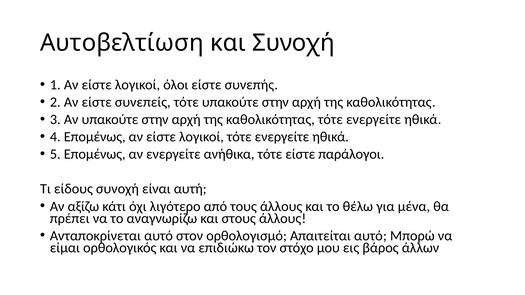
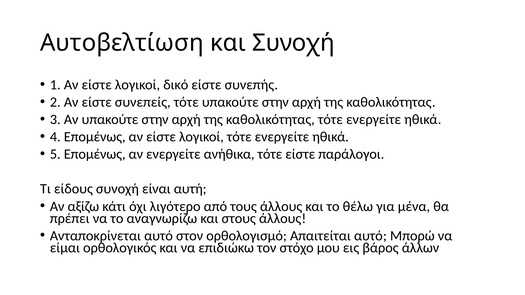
όλοι: όλοι -> δικό (176, 85)
